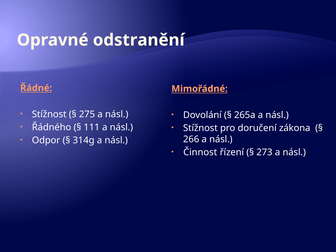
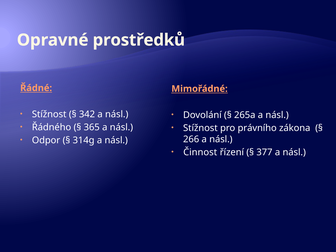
odstranění: odstranění -> prostředků (139, 40)
275: 275 -> 342 (87, 114)
111: 111 -> 365 (92, 127)
doručení: doručení -> právního (257, 128)
273: 273 -> 377 (264, 152)
